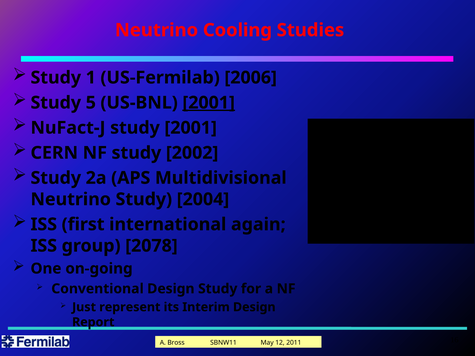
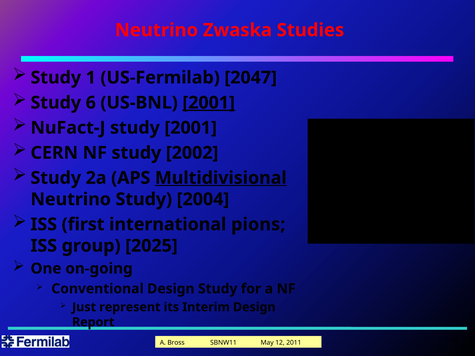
Cooling: Cooling -> Zwaska (237, 30)
2006: 2006 -> 2047 (251, 78)
5: 5 -> 6 (91, 103)
Multidivisional underline: none -> present (221, 178)
again: again -> pions (258, 225)
2078: 2078 -> 2025 (151, 246)
